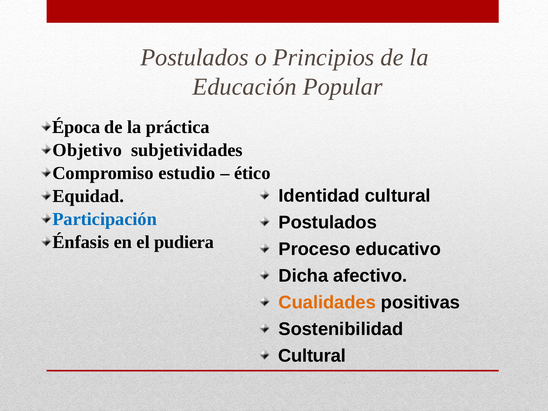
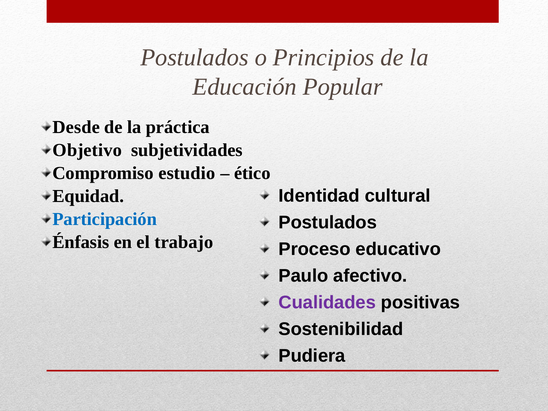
Época: Época -> Desde (76, 127)
pudiera: pudiera -> trabajo (184, 242)
Dicha: Dicha -> Paulo (303, 276)
Cualidades colour: orange -> purple (327, 302)
Cultural: Cultural -> Pudiera (312, 356)
